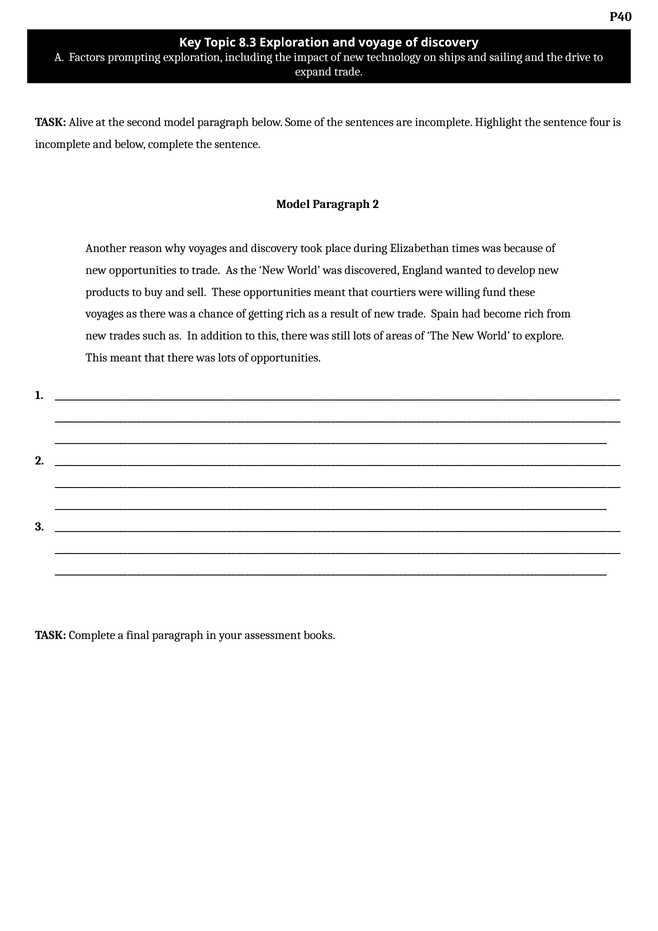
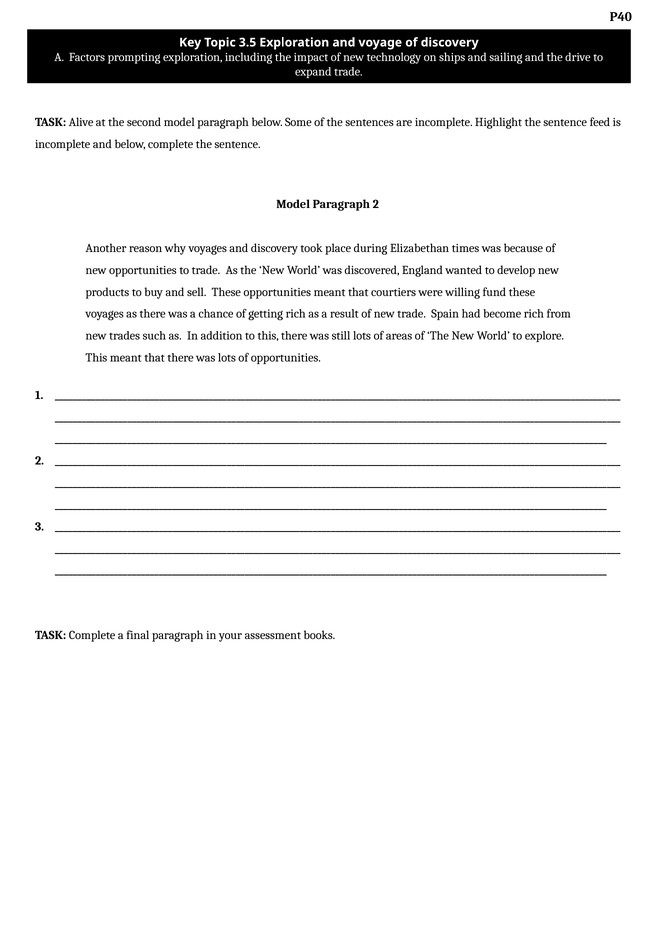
8.3: 8.3 -> 3.5 (248, 42)
four: four -> feed (600, 122)
